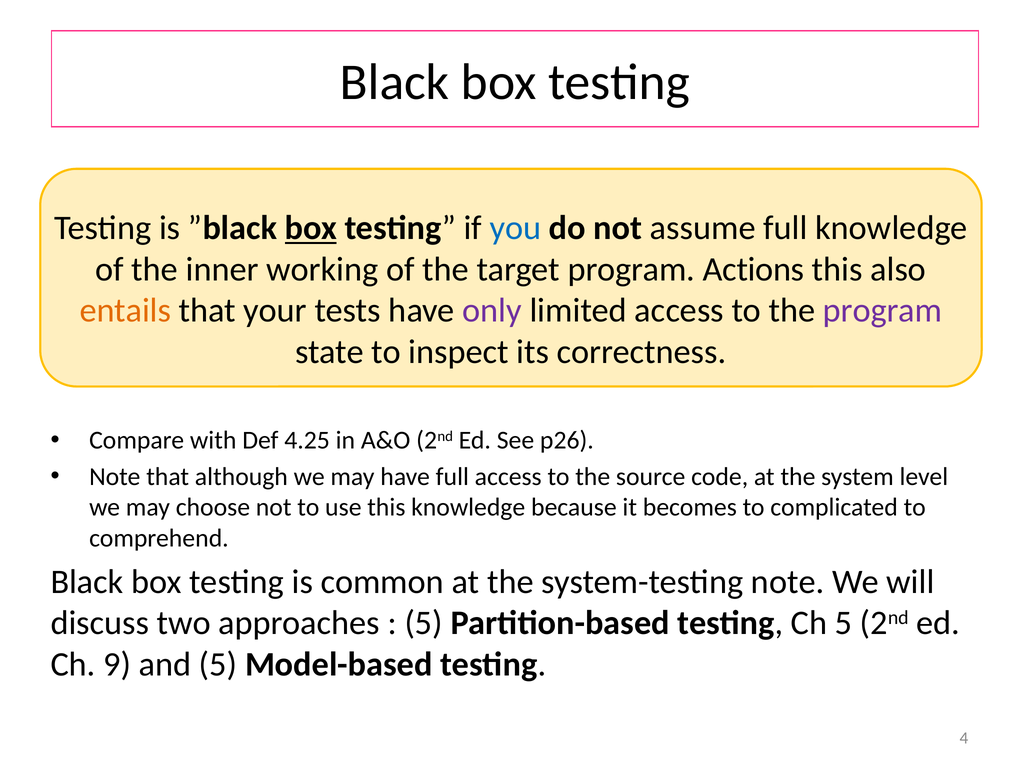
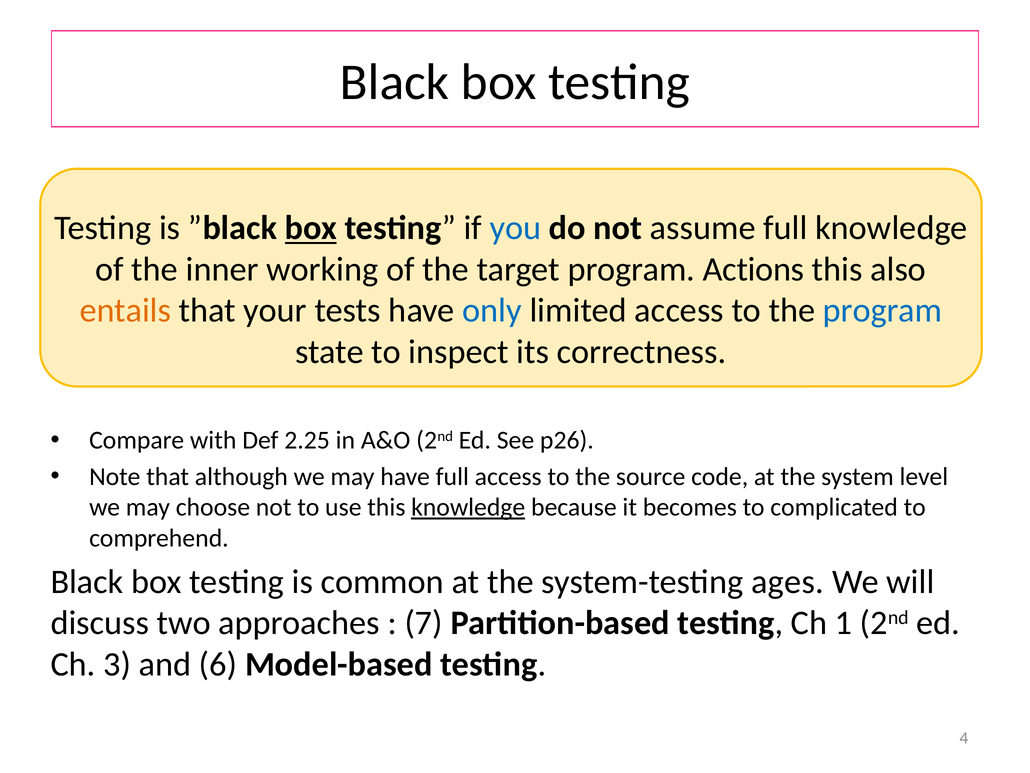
only colour: purple -> blue (492, 310)
program colour: purple -> blue (883, 310)
4.25: 4.25 -> 2.25 (307, 440)
knowledge underline: none -> present (468, 507)
system-testing note: note -> ages (788, 582)
5: 5 -> 7 (424, 623)
Ch 5: 5 -> 1 (844, 623)
9: 9 -> 3 (117, 664)
and 5: 5 -> 6 (218, 664)
